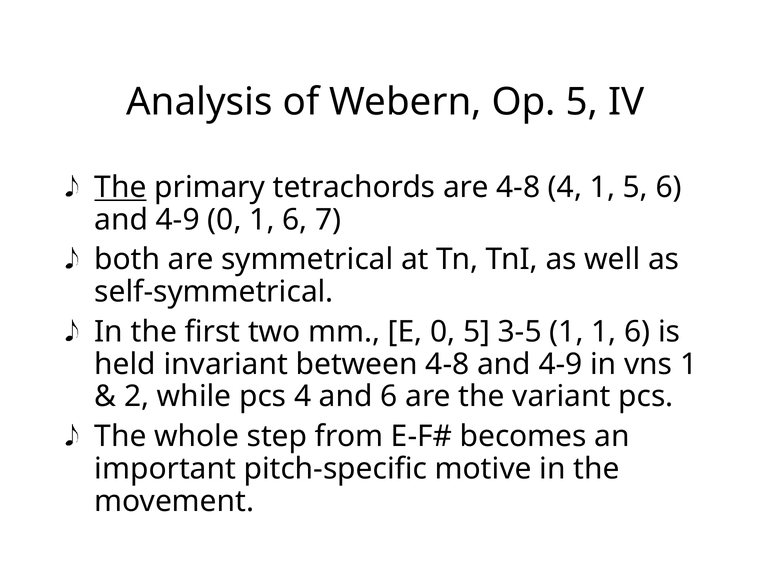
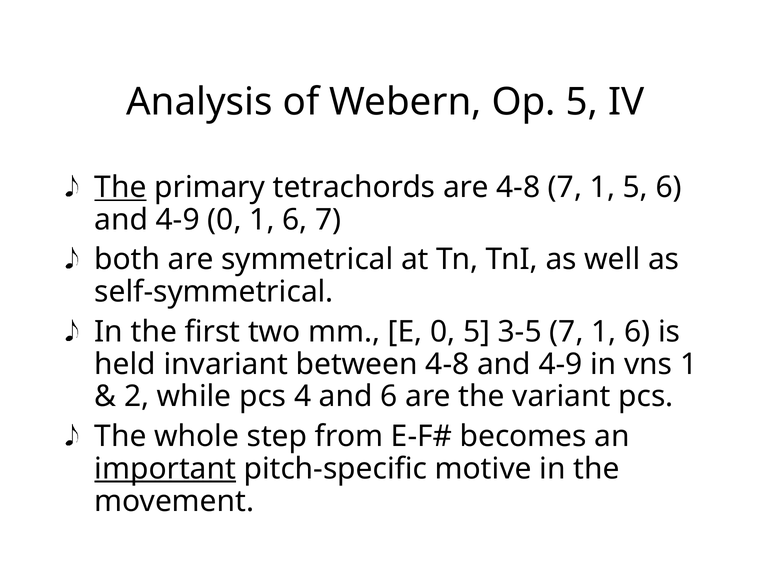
4-8 4: 4 -> 7 (565, 187)
3-5 1: 1 -> 7 (567, 332)
important underline: none -> present (165, 469)
